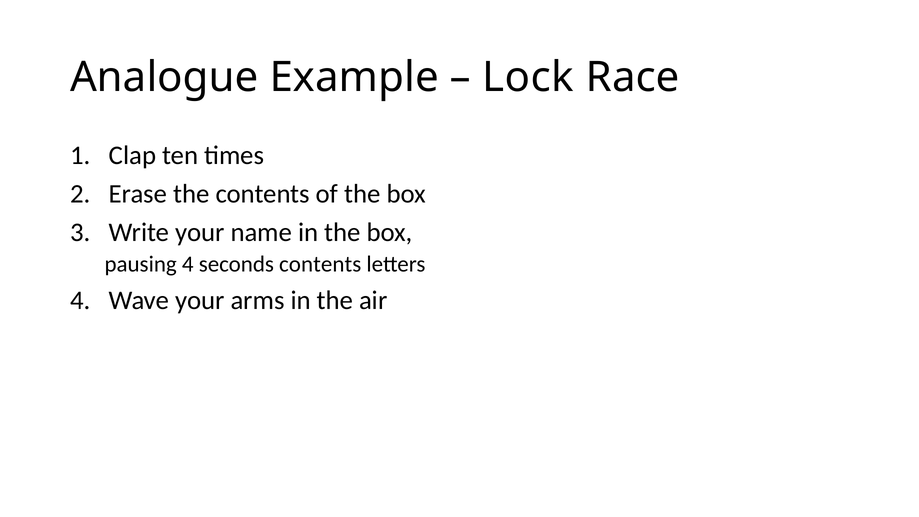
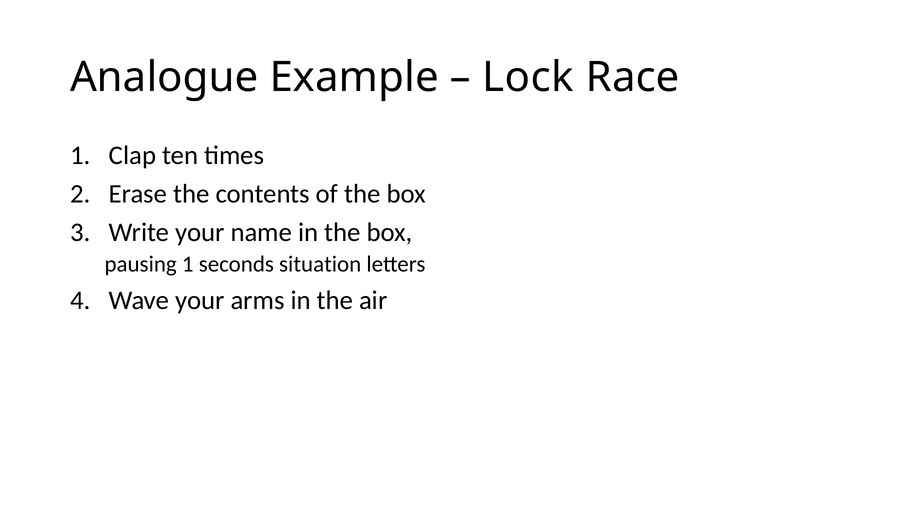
pausing 4: 4 -> 1 (188, 264)
seconds contents: contents -> situation (320, 264)
